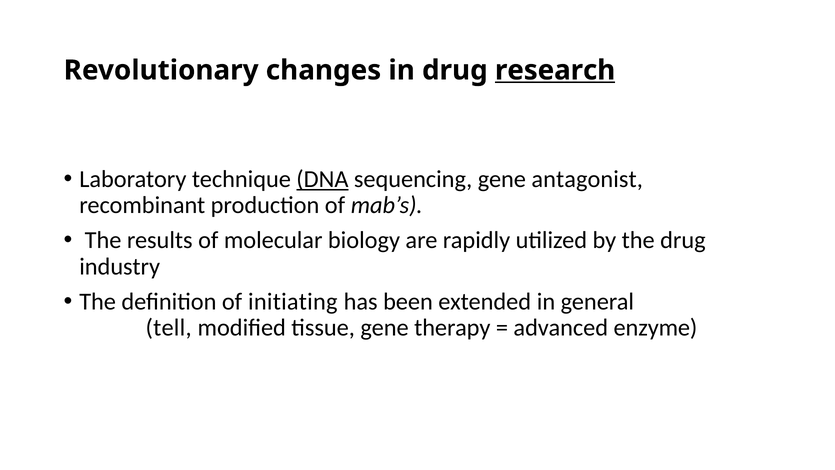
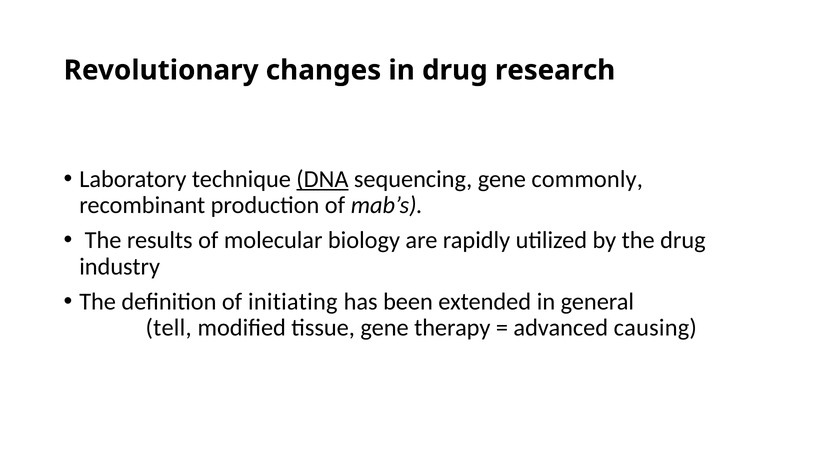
research underline: present -> none (555, 70)
antagonist: antagonist -> commonly (587, 179)
enzyme: enzyme -> causing (655, 328)
